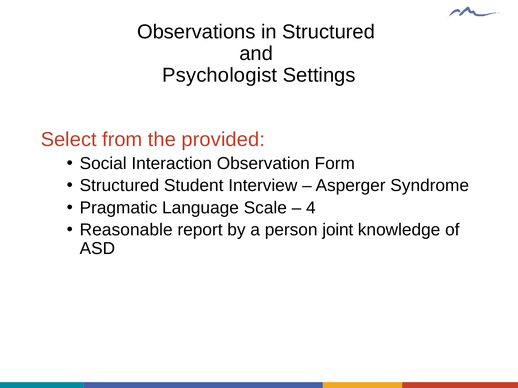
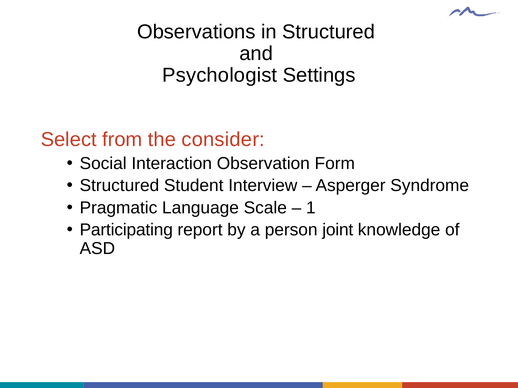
provided: provided -> consider (223, 140)
4: 4 -> 1 (311, 208)
Reasonable: Reasonable -> Participating (126, 230)
